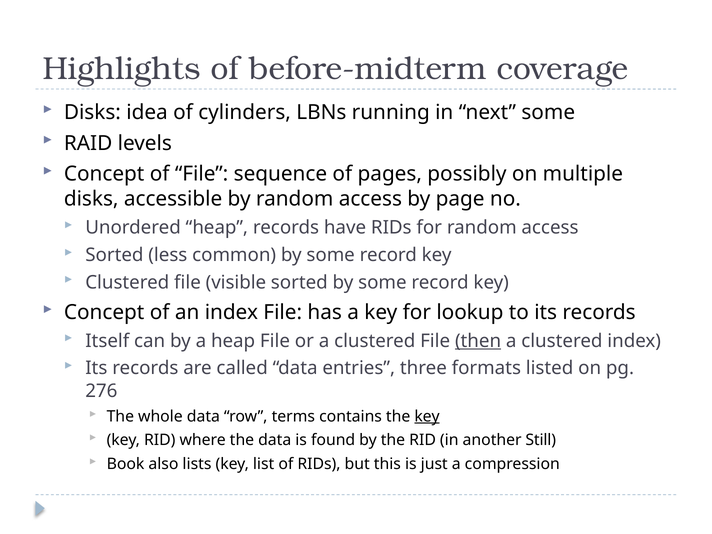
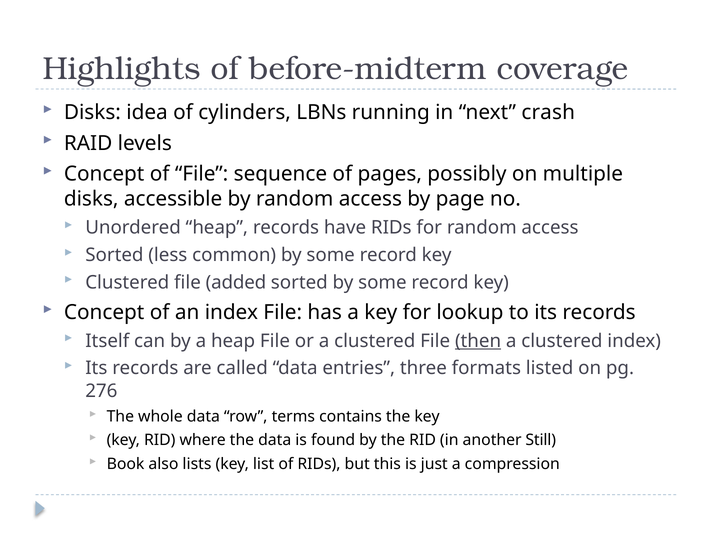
next some: some -> crash (548, 112)
visible: visible -> added (236, 282)
key underline: present -> none (427, 416)
